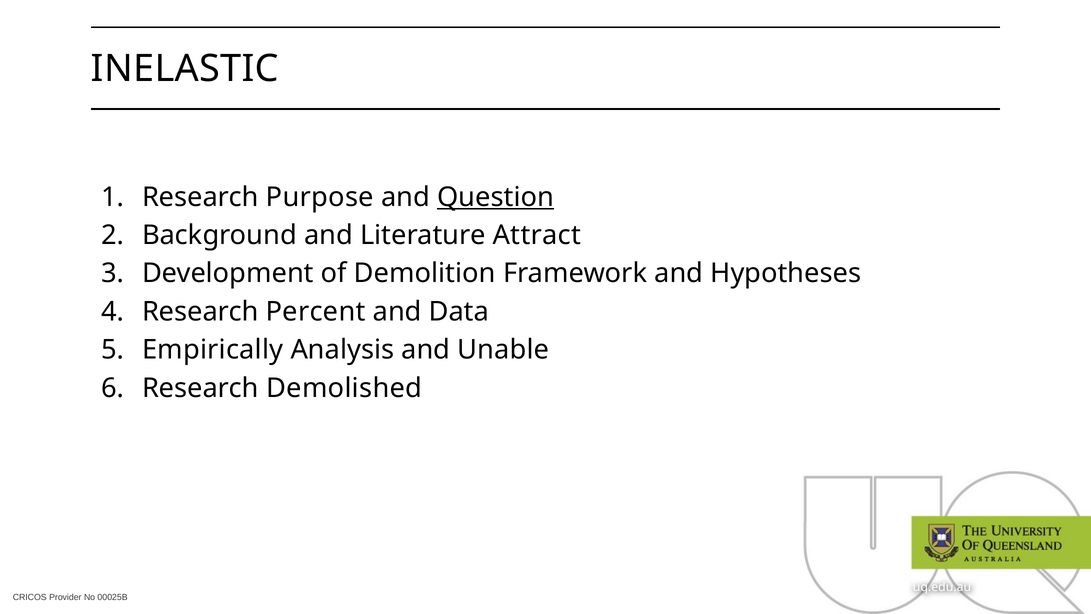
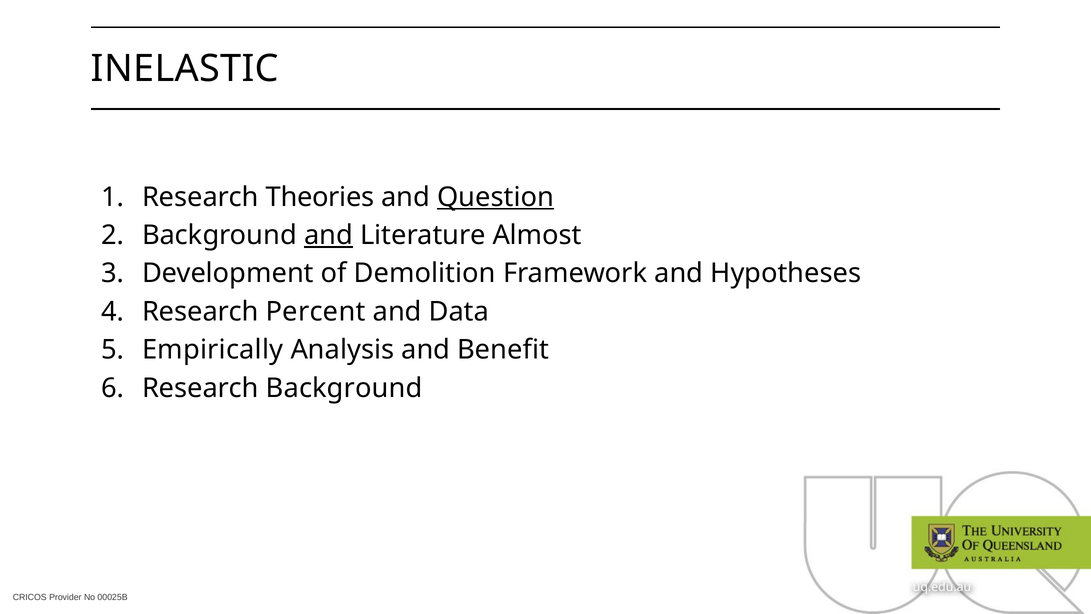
Purpose: Purpose -> Theories (320, 197)
and underline: none -> present (329, 235)
Attract: Attract -> Almost (537, 235)
Unable: Unable -> Benefit (503, 350)
Research Demolished: Demolished -> Background (344, 388)
